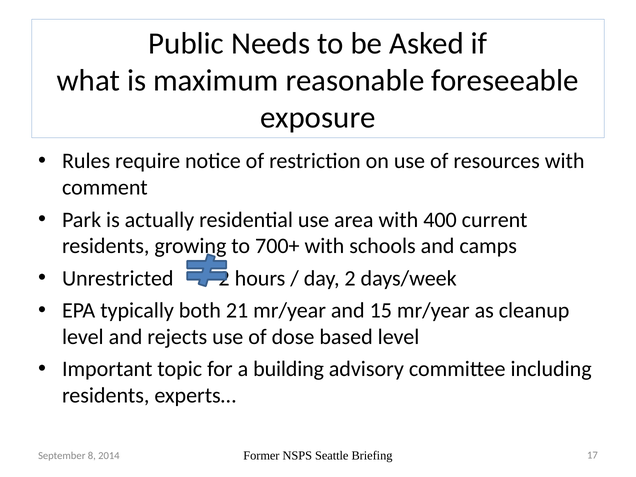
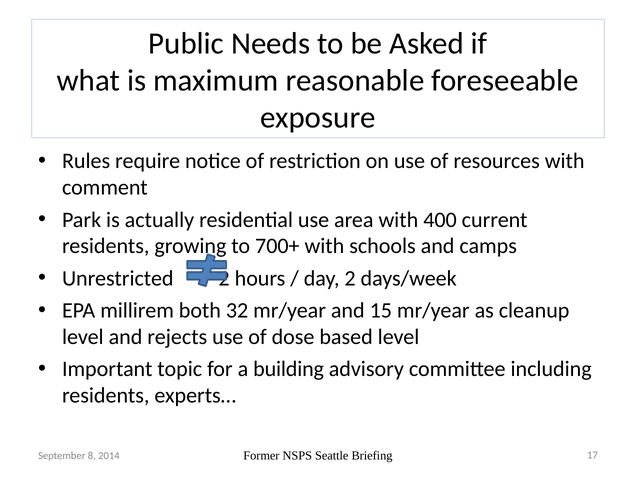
typically: typically -> millirem (137, 311)
21: 21 -> 32 (237, 311)
